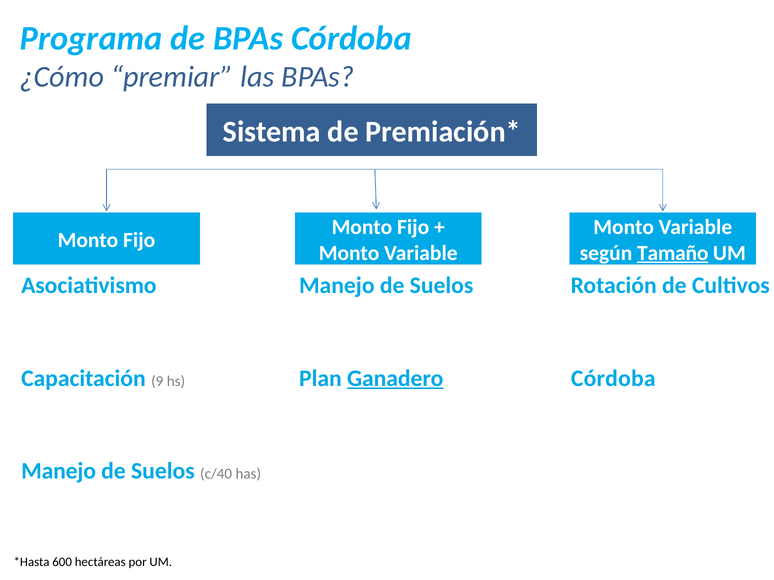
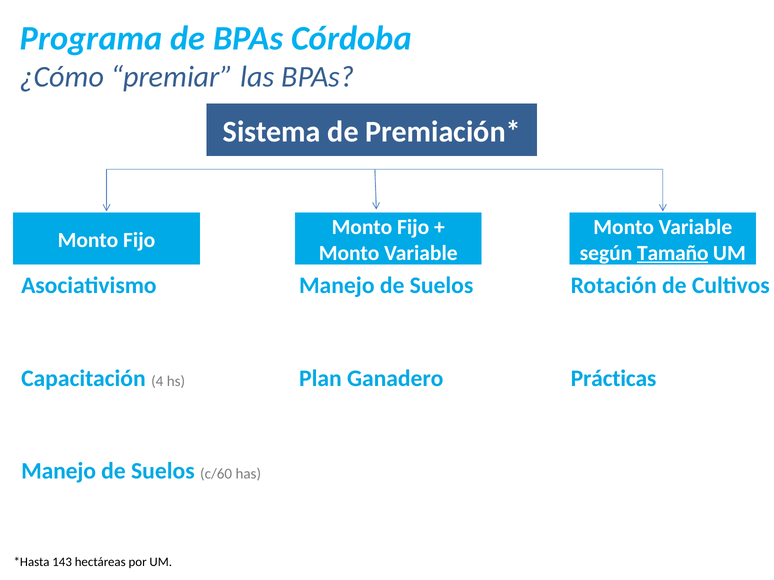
9: 9 -> 4 (157, 381)
Ganadero underline: present -> none (395, 379)
Córdoba: Córdoba -> Prácticas (614, 379)
c/40: c/40 -> c/60 (216, 474)
600: 600 -> 143 (62, 563)
